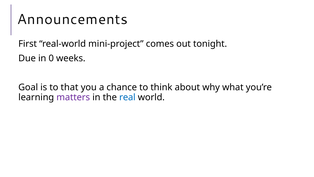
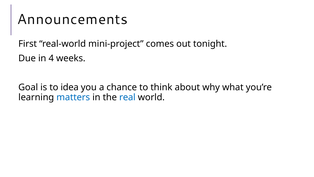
0: 0 -> 4 (51, 58)
that: that -> idea (70, 87)
matters colour: purple -> blue (73, 97)
